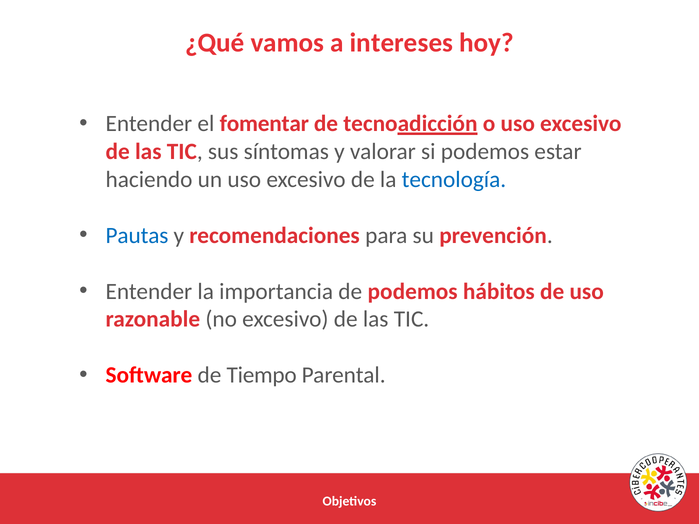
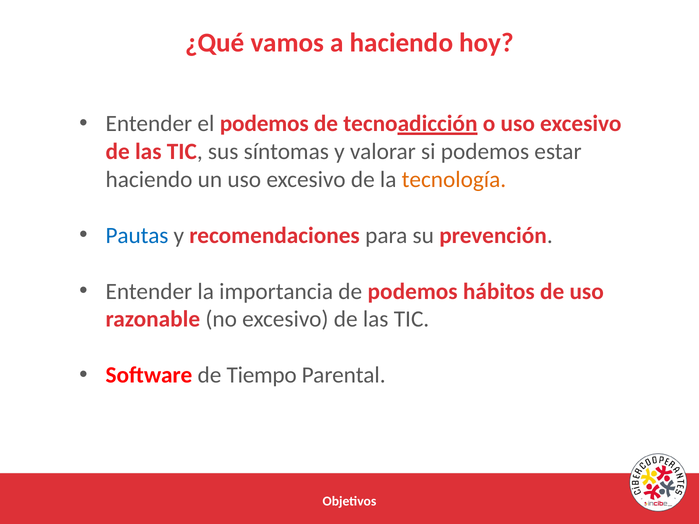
a intereses: intereses -> haciendo (401, 43)
el fomentar: fomentar -> podemos (264, 124)
tecnología colour: blue -> orange (454, 180)
